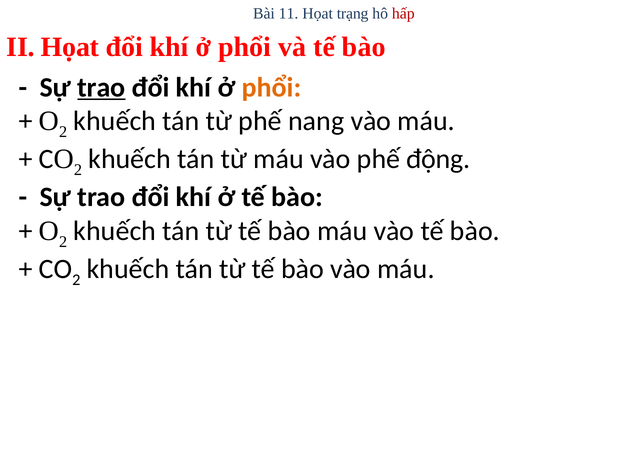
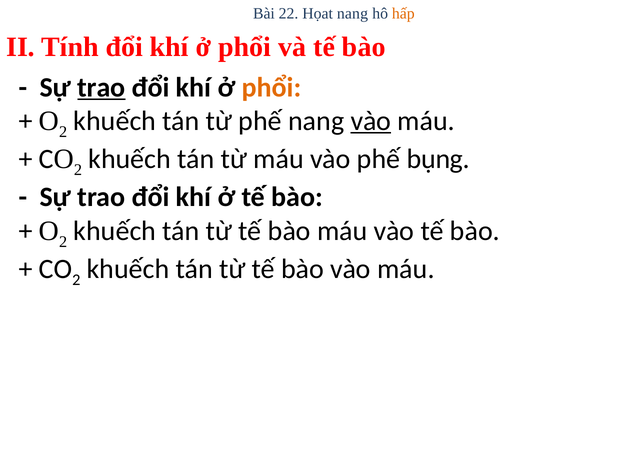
11: 11 -> 22 (289, 14)
Họat trạng: trạng -> nang (352, 14)
hấp colour: red -> orange (403, 14)
II Họat: Họat -> Tính (70, 47)
vào underline: none -> present (371, 121)
động: động -> bụng (438, 159)
